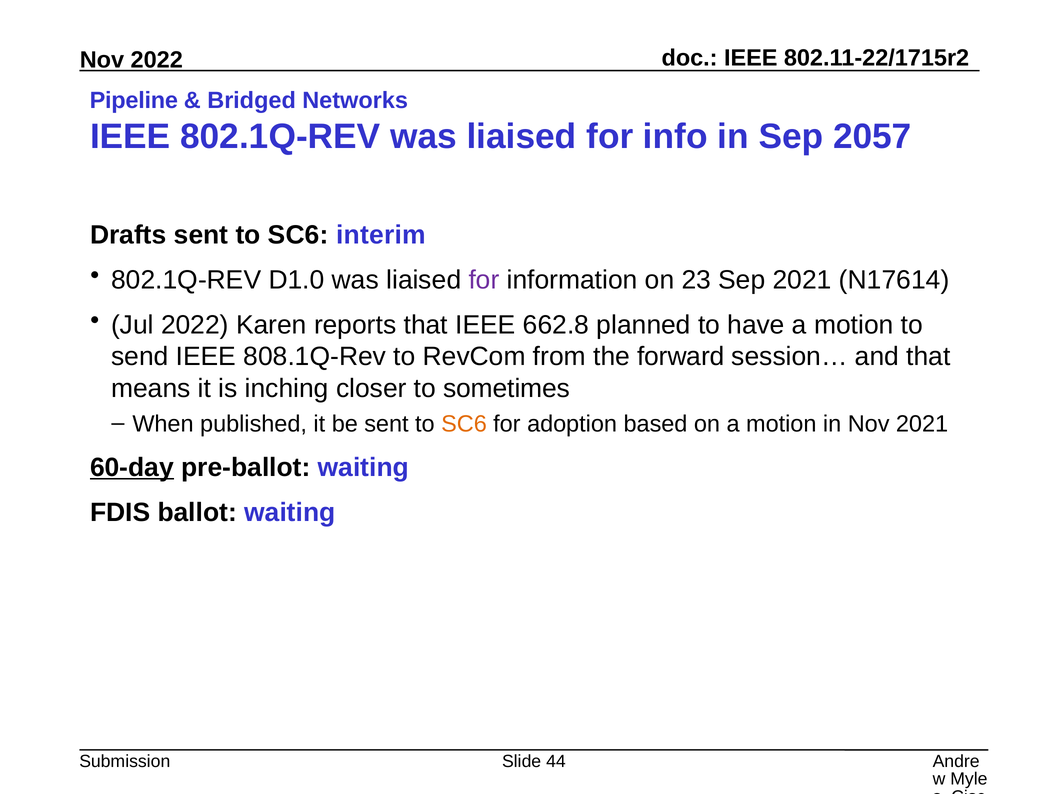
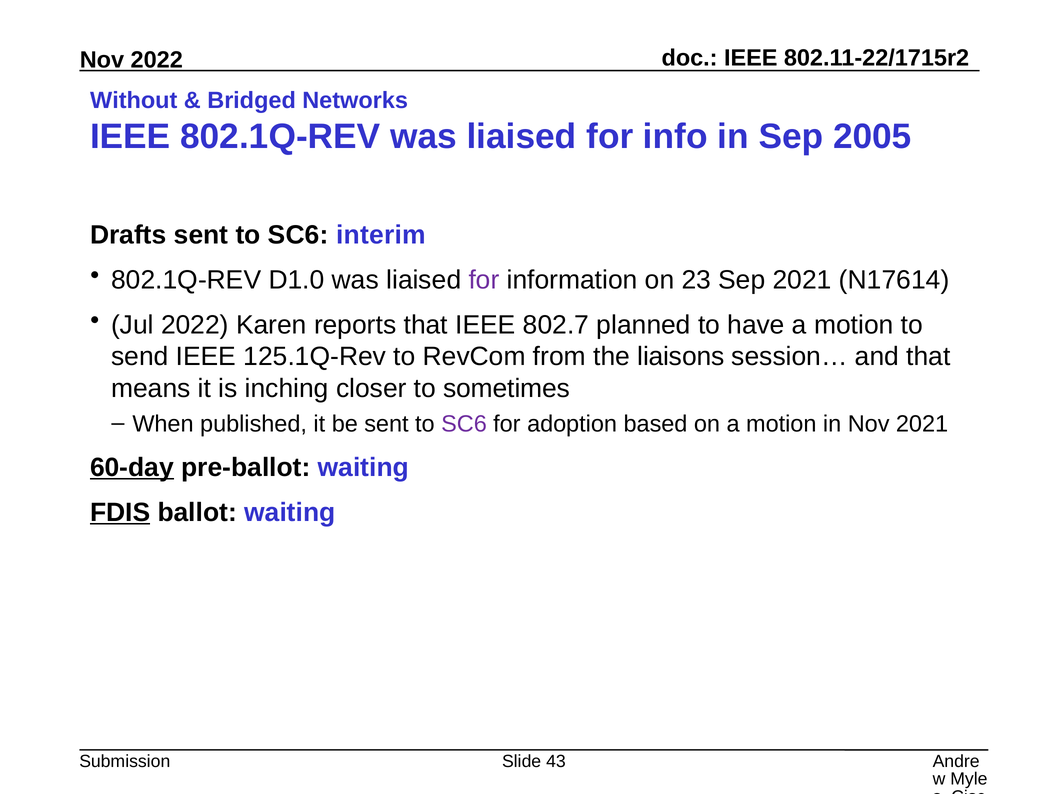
Pipeline: Pipeline -> Without (134, 101)
2057: 2057 -> 2005 (872, 137)
662.8: 662.8 -> 802.7 (556, 325)
808.1Q-Rev: 808.1Q-Rev -> 125.1Q-Rev (315, 357)
forward: forward -> liaisons (681, 357)
SC6 colour: orange -> purple (464, 424)
FDIS underline: none -> present (120, 513)
44: 44 -> 43 (556, 762)
